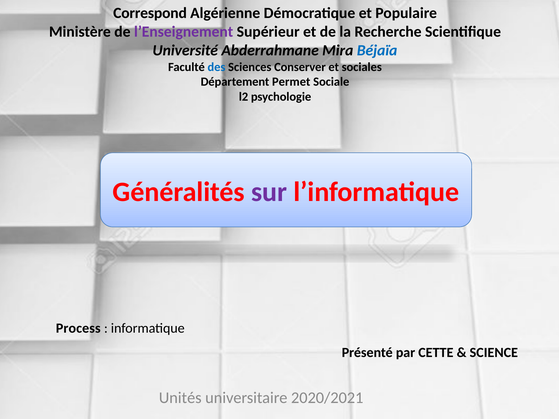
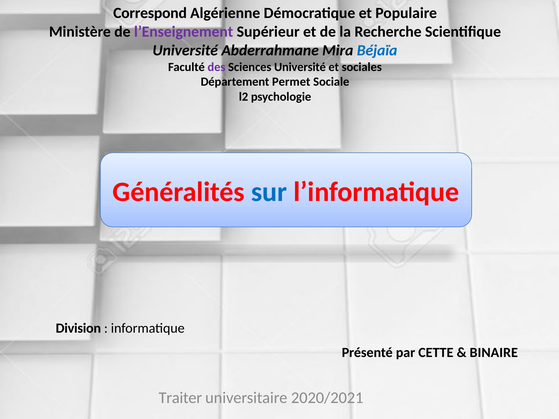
des colour: blue -> purple (216, 67)
Sciences Conserver: Conserver -> Université (300, 67)
sur colour: purple -> blue (269, 192)
Process: Process -> Division (78, 328)
SCIENCE: SCIENCE -> BINAIRE (494, 353)
Unités: Unités -> Traiter (180, 398)
